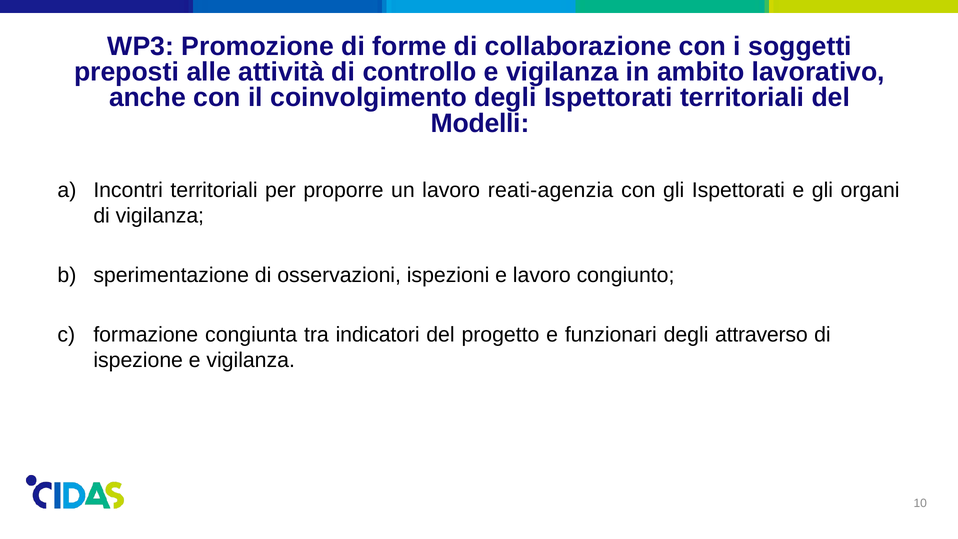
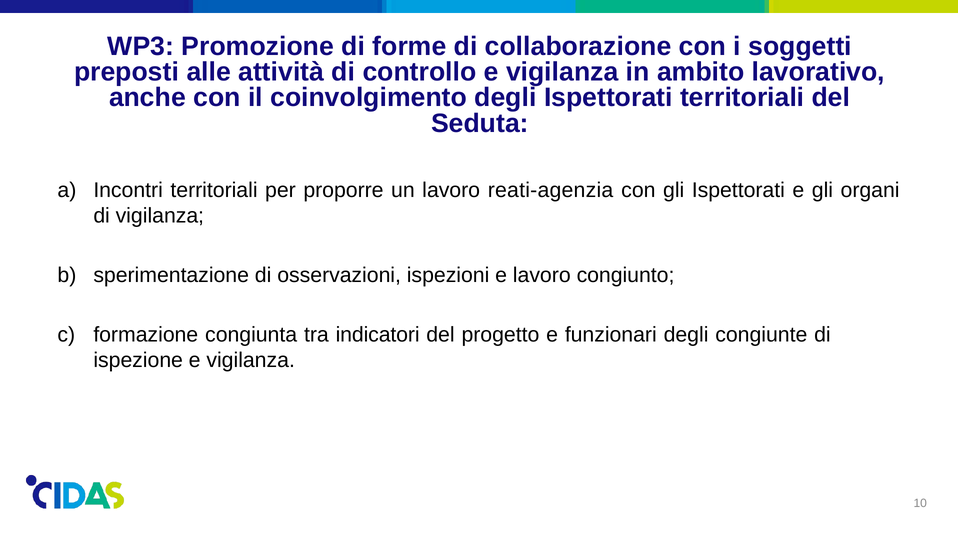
Modelli: Modelli -> Seduta (480, 123)
attraverso: attraverso -> congiunte (761, 335)
